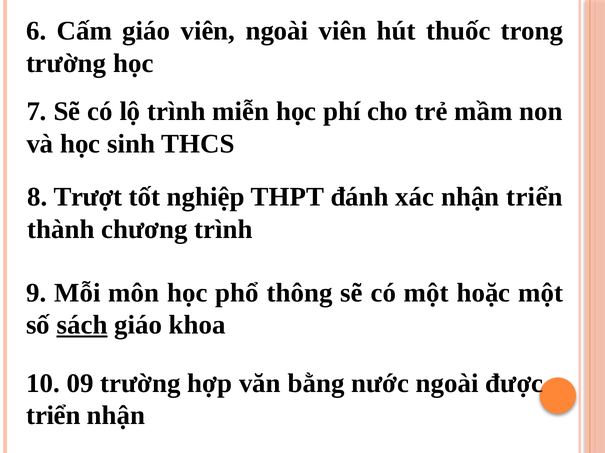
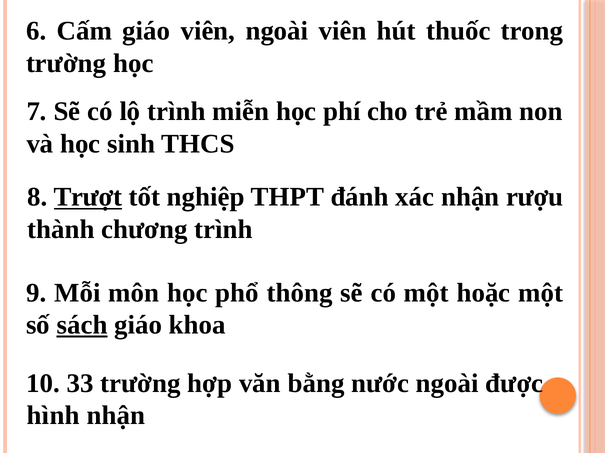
Trượt underline: none -> present (88, 197)
nhận triển: triển -> rượu (535, 197)
09: 09 -> 33 (80, 384)
triển: triển -> hình (53, 416)
